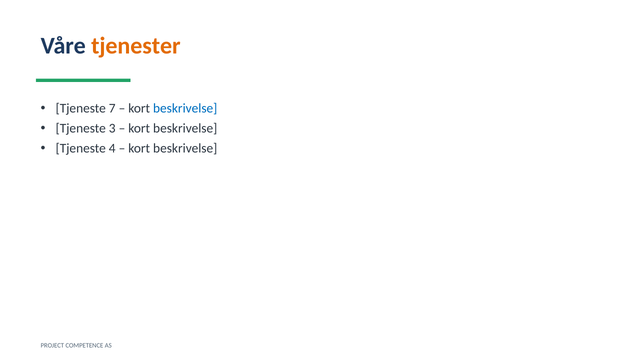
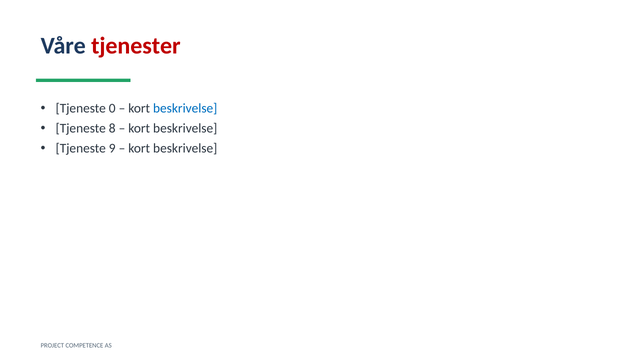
tjenester colour: orange -> red (136, 46)
7: 7 -> 0 (112, 108)
3: 3 -> 8 (112, 128)
4: 4 -> 9 (112, 148)
